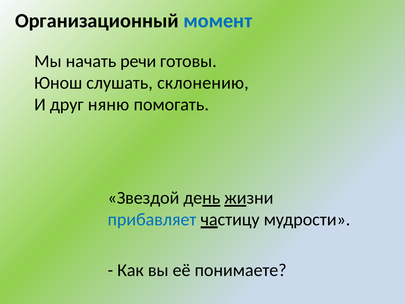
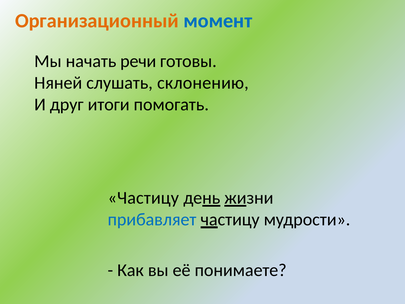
Организационный colour: black -> orange (97, 21)
Юнош: Юнош -> Няней (58, 83)
няню: няню -> итоги (109, 104)
Звездой: Звездой -> Частицу (143, 198)
